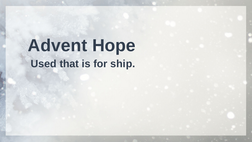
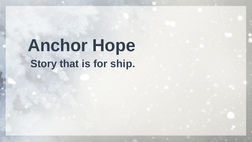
Advent: Advent -> Anchor (58, 45)
Used: Used -> Story (44, 64)
